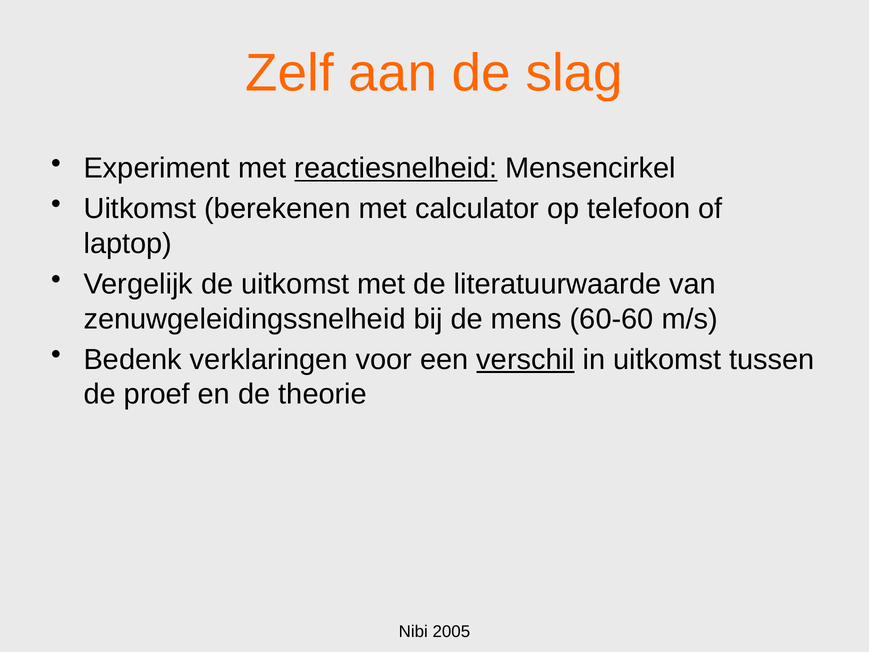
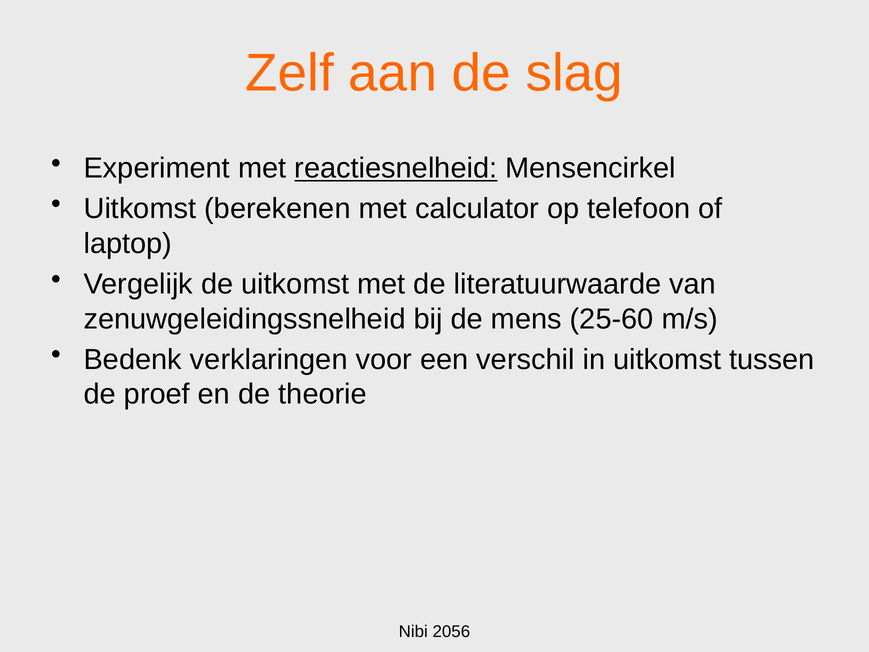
60-60: 60-60 -> 25-60 (612, 319)
verschil underline: present -> none (526, 359)
2005: 2005 -> 2056 (451, 632)
